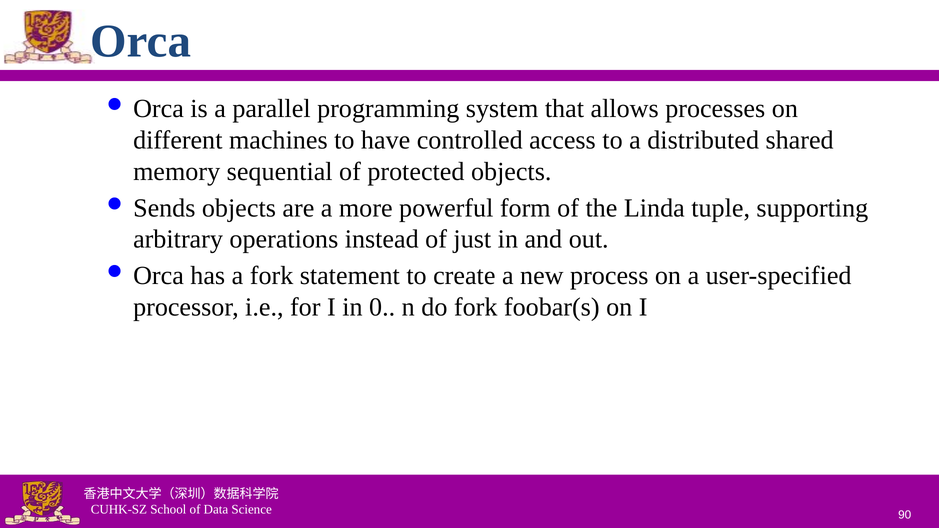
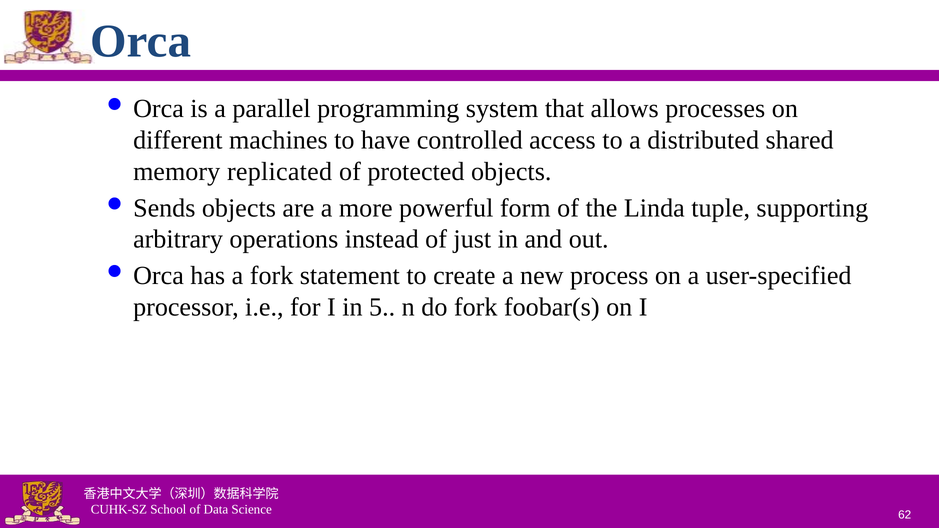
sequential: sequential -> replicated (280, 171)
0: 0 -> 5 (382, 307)
90: 90 -> 62 (905, 515)
